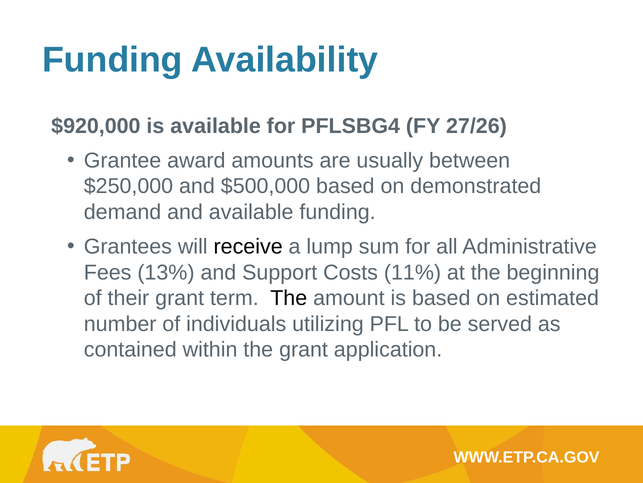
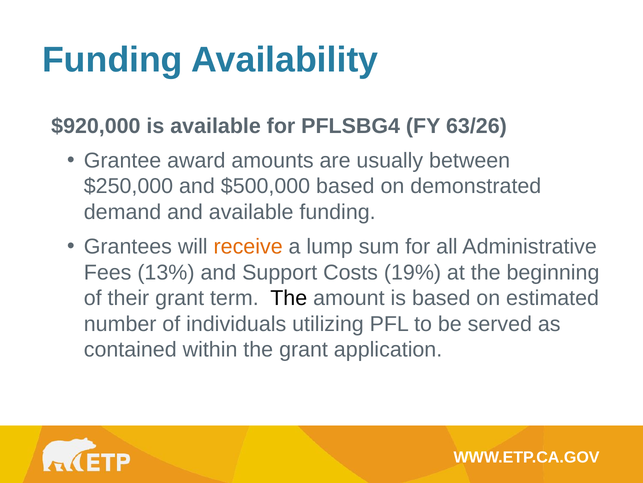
27/26: 27/26 -> 63/26 (476, 126)
receive colour: black -> orange (248, 246)
11%: 11% -> 19% (412, 272)
